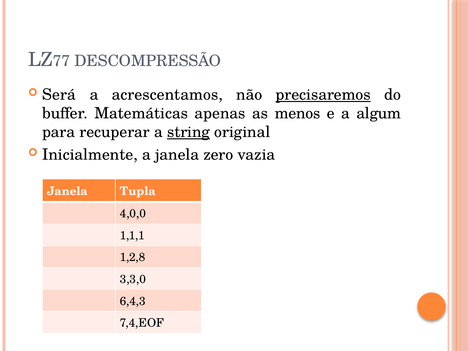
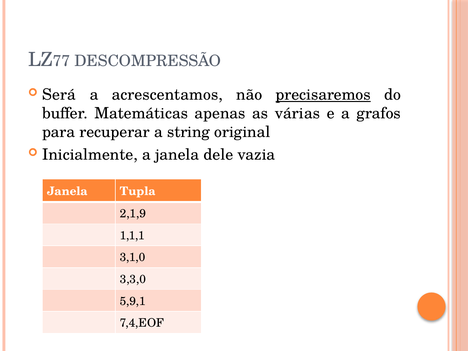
menos: menos -> várias (297, 113)
algum: algum -> grafos (379, 113)
string underline: present -> none (189, 132)
zero: zero -> dele (218, 155)
4,0,0: 4,0,0 -> 2,1,9 (133, 214)
1,2,8: 1,2,8 -> 3,1,0 (133, 257)
6,4,3: 6,4,3 -> 5,9,1 (133, 301)
